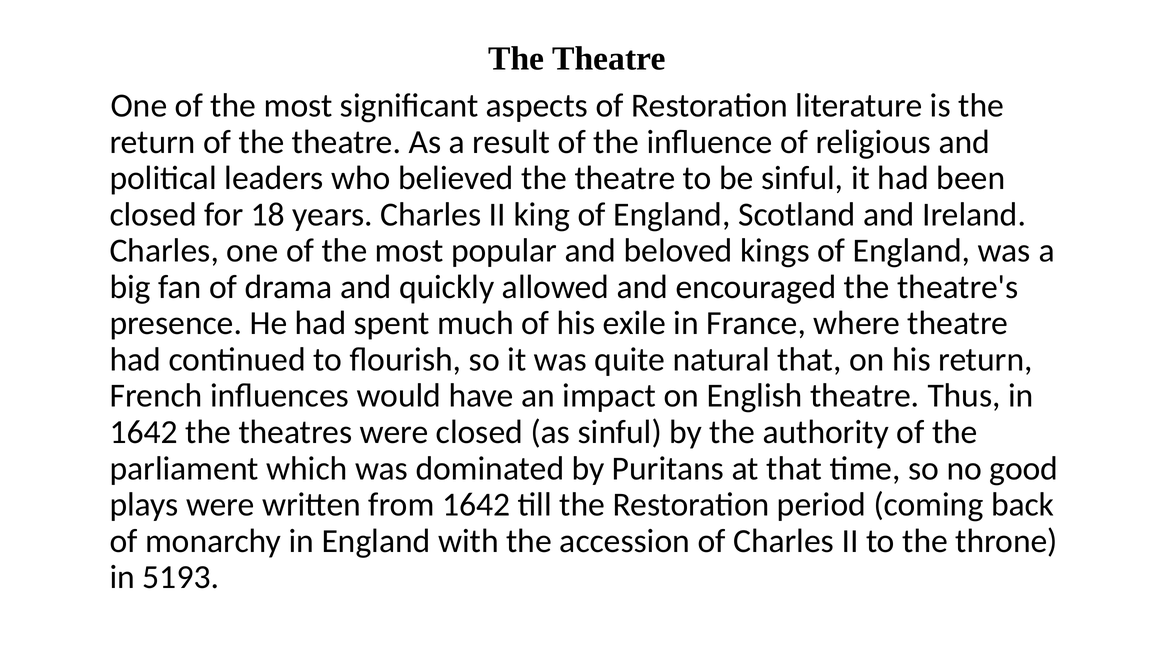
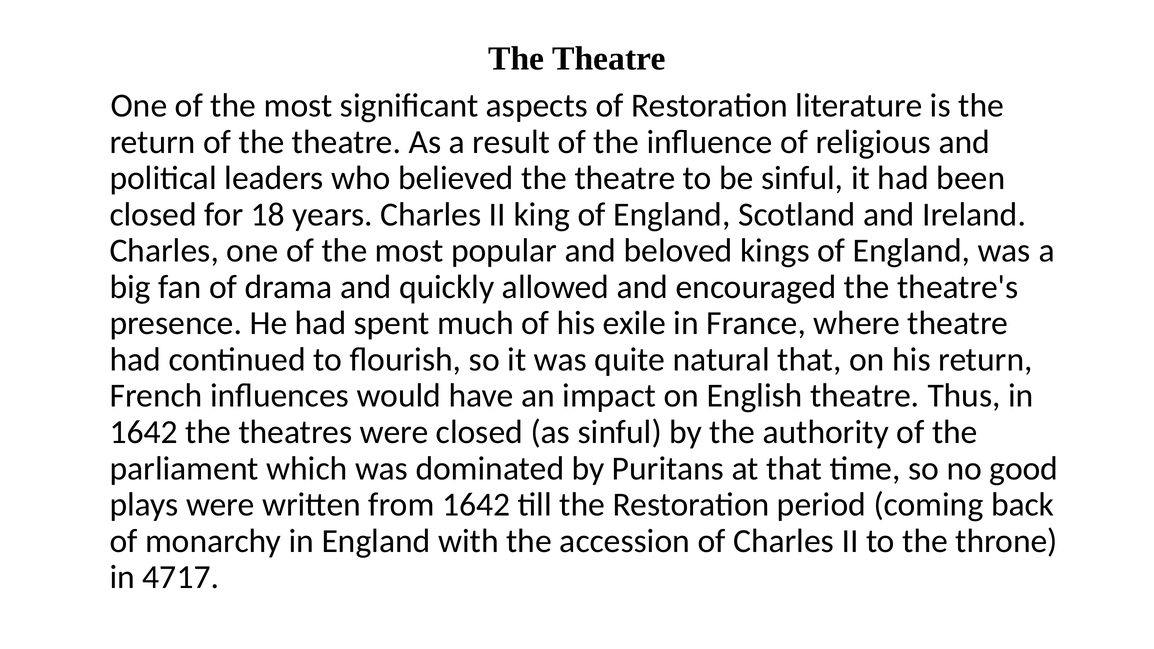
5193: 5193 -> 4717 (181, 577)
